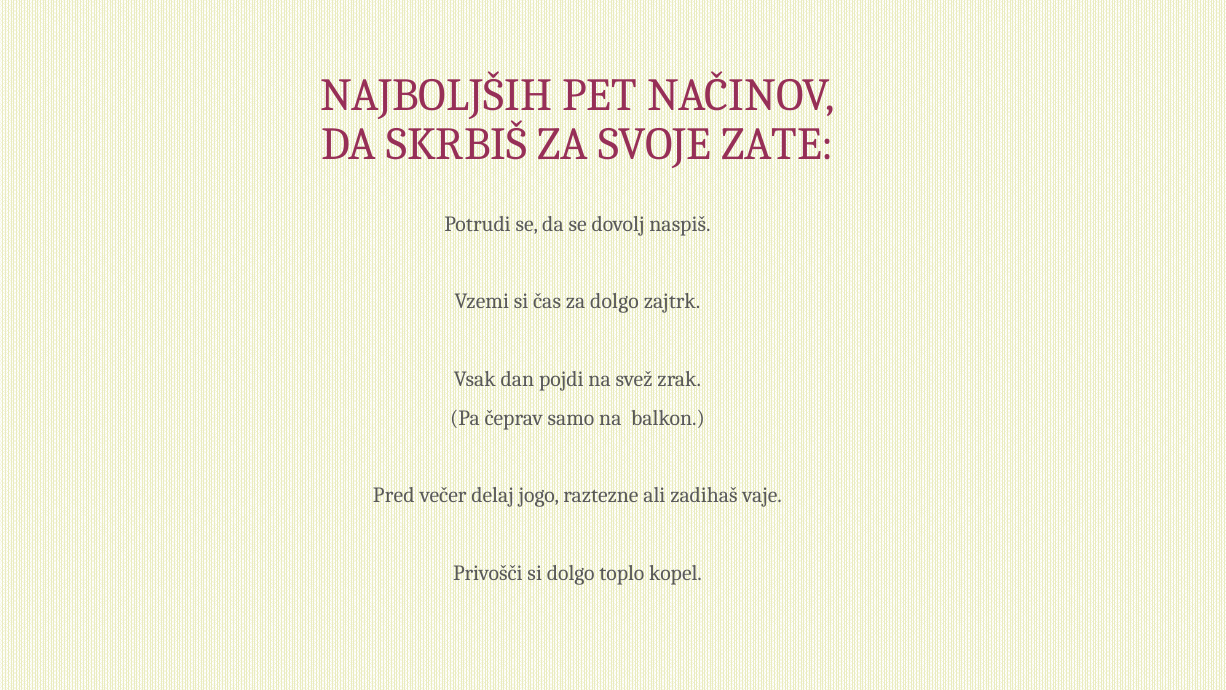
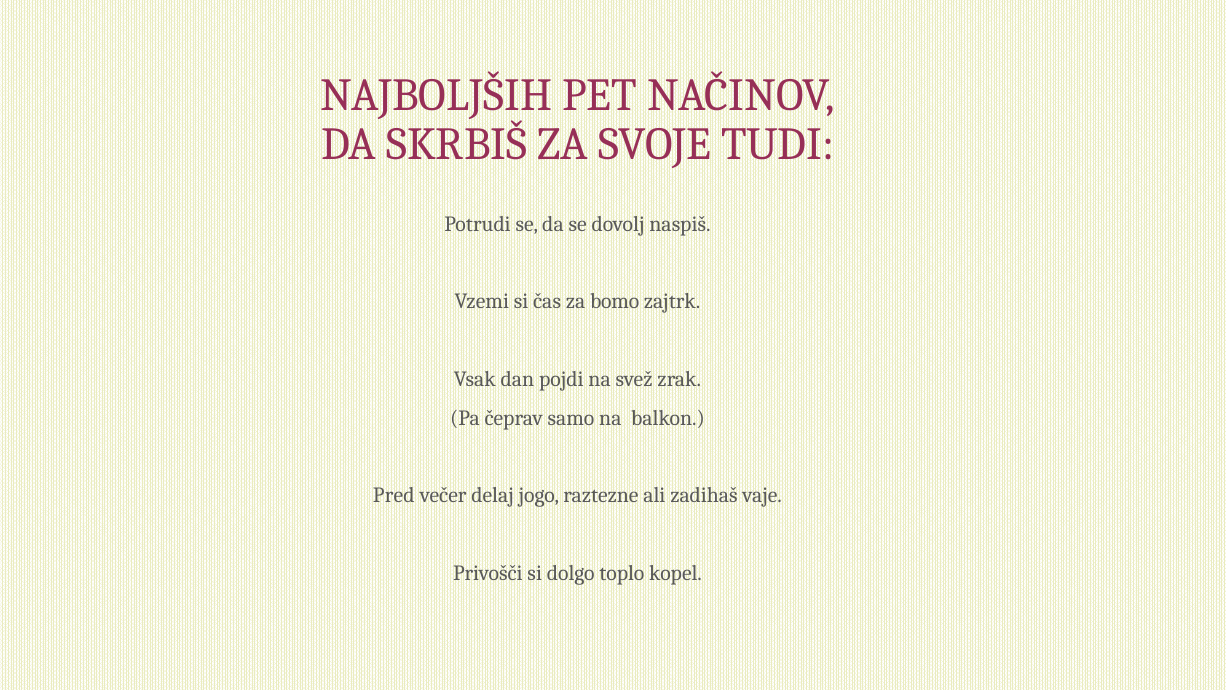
ZATE: ZATE -> TUDI (778, 145)
za dolgo: dolgo -> bomo (615, 302)
